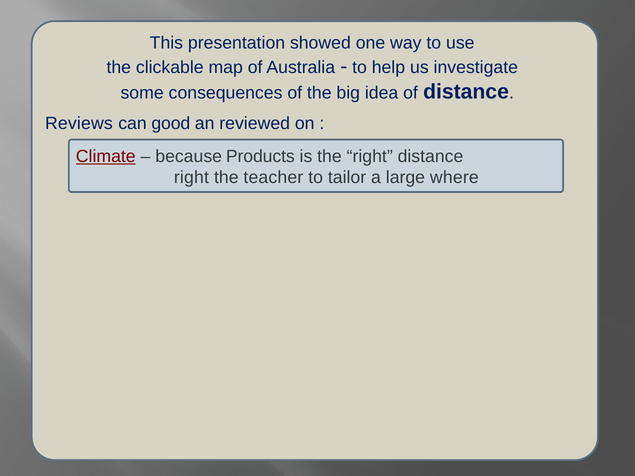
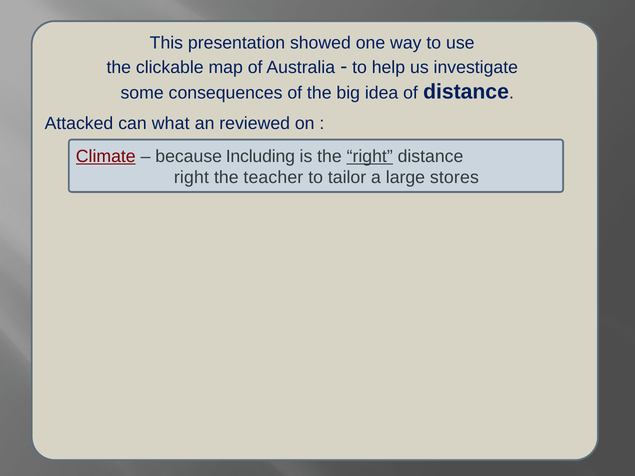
Reviews: Reviews -> Attacked (79, 123)
good: good -> what (171, 123)
Products: Products -> Including (260, 157)
right underline: none -> present (370, 157)
where: where -> stores (454, 178)
